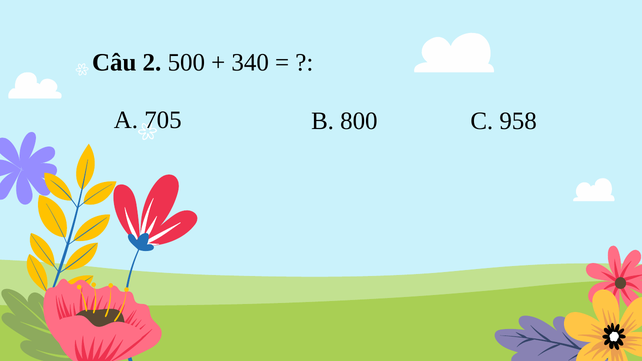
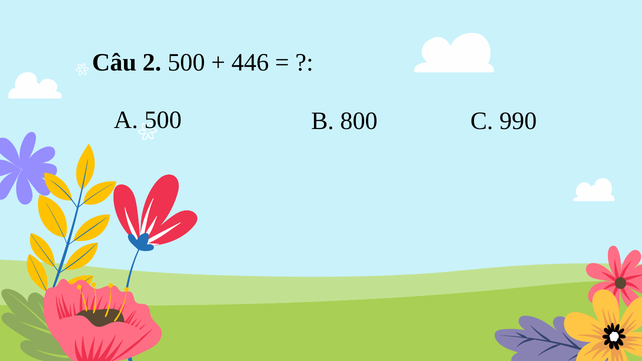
340: 340 -> 446 (250, 62)
A 705: 705 -> 500 (163, 120)
958: 958 -> 990 (518, 121)
